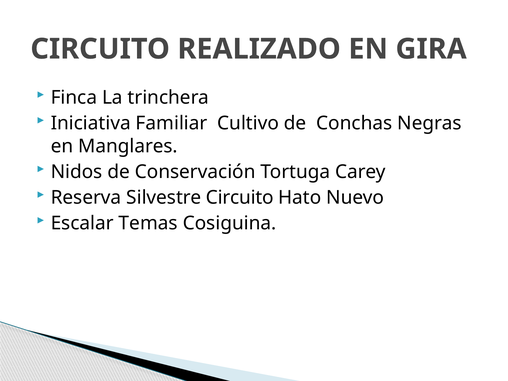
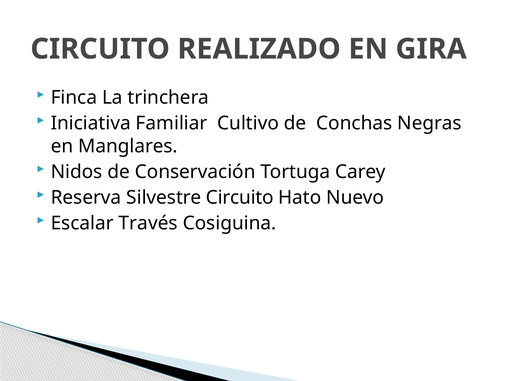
Temas: Temas -> Través (148, 223)
